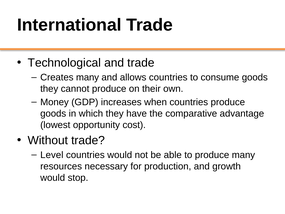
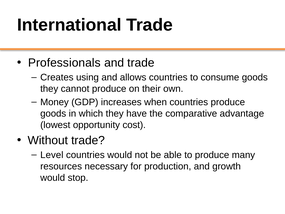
Technological: Technological -> Professionals (64, 63)
Creates many: many -> using (87, 77)
